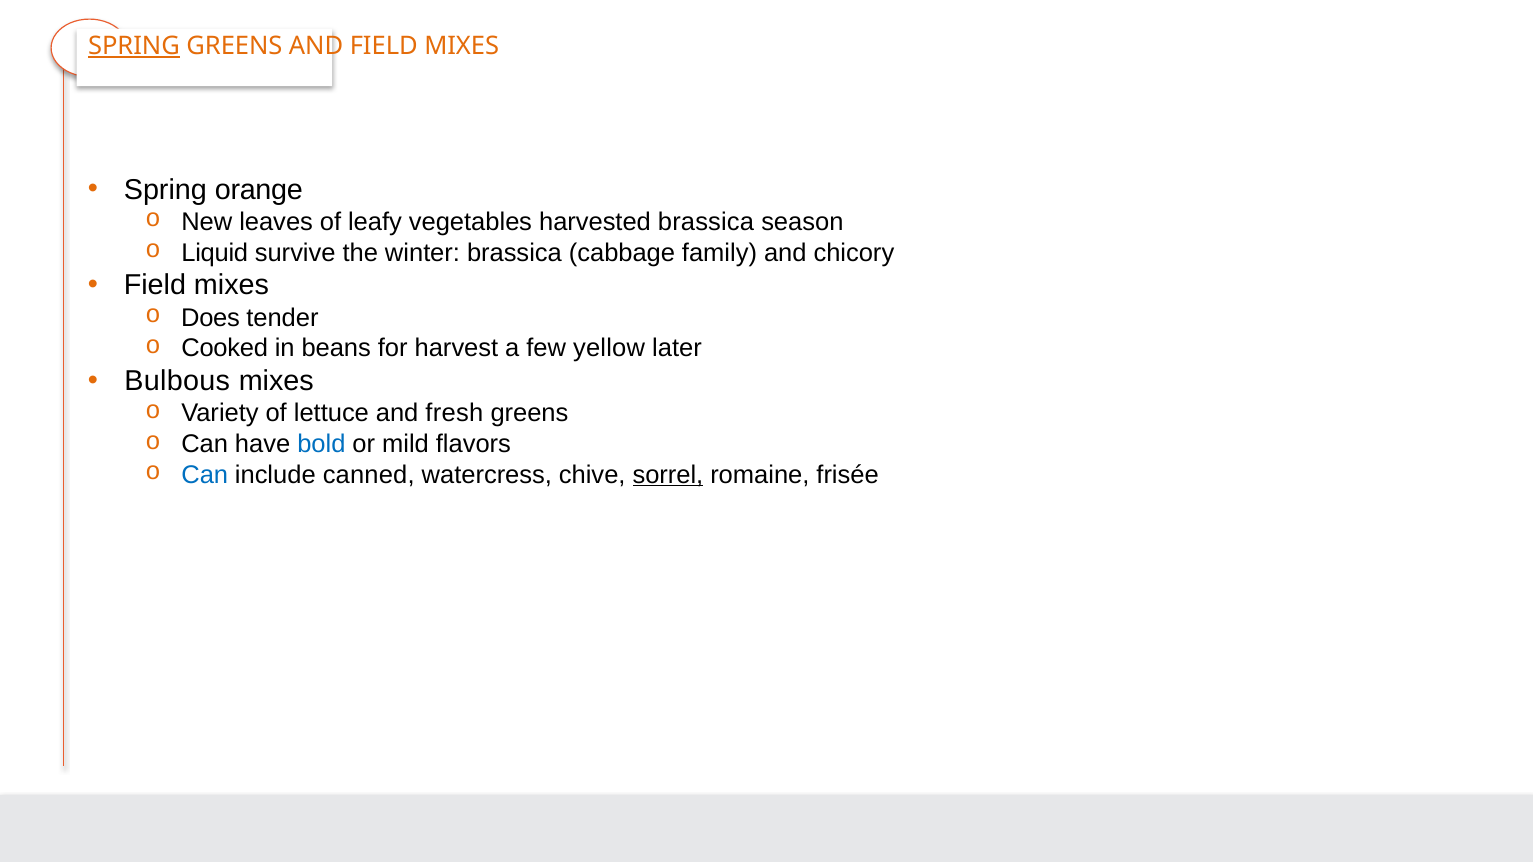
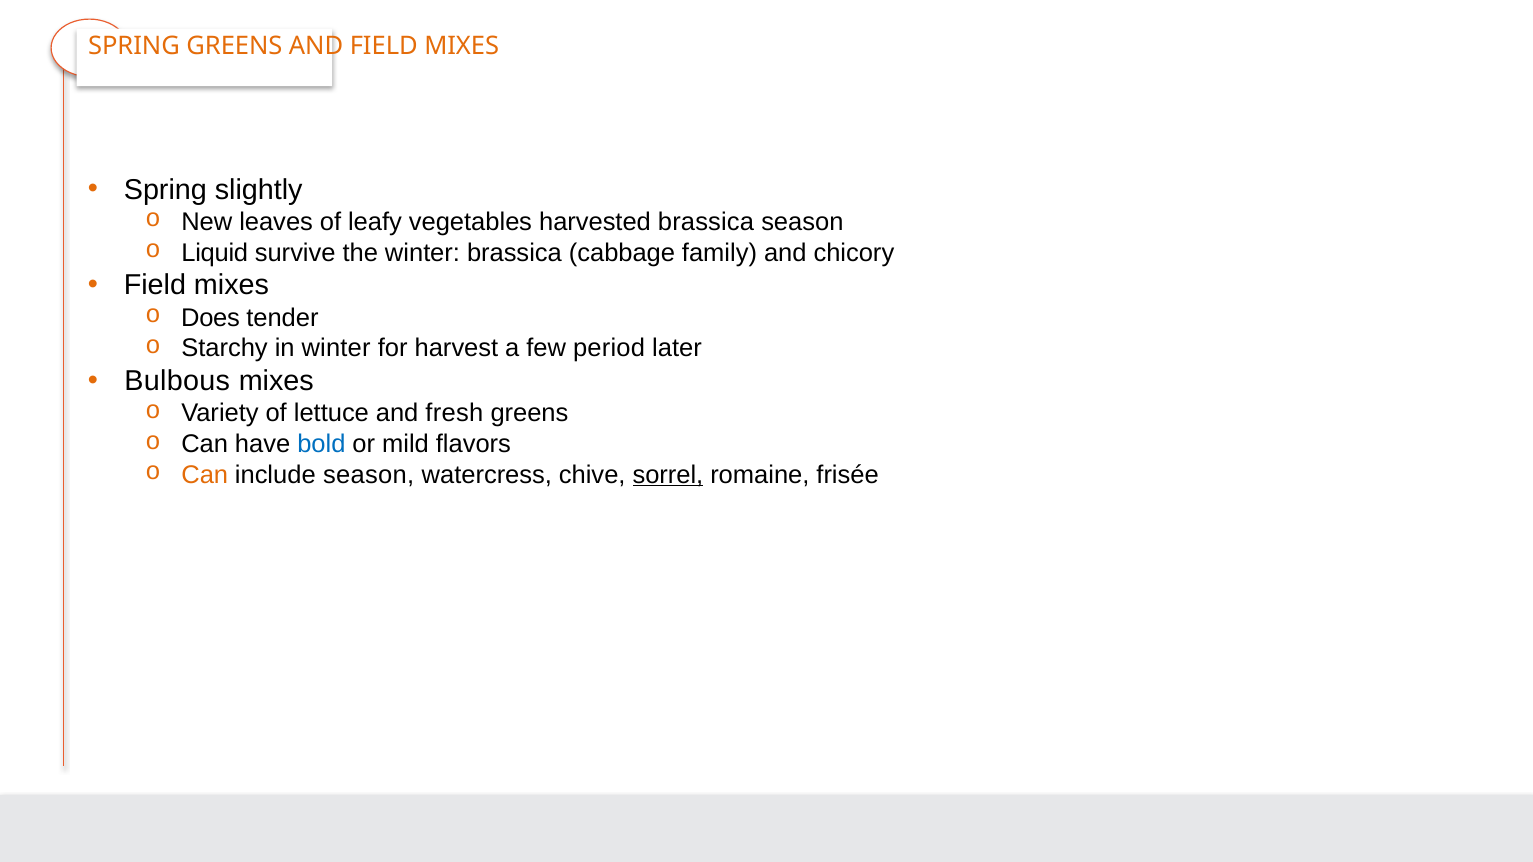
SPRING underline: present -> none (134, 46)
orange: orange -> slightly (259, 190)
Cooked: Cooked -> Starchy (225, 348)
in beans: beans -> winter (336, 348)
yellow: yellow -> period (609, 348)
Can colour: blue -> orange (205, 475)
include canned: canned -> season (369, 475)
